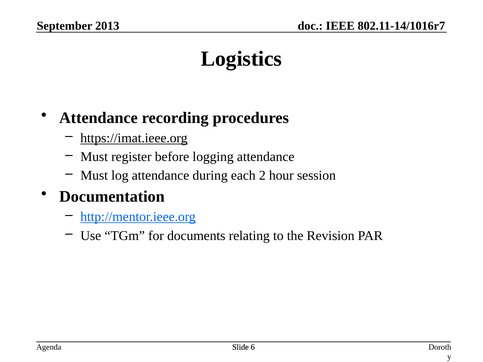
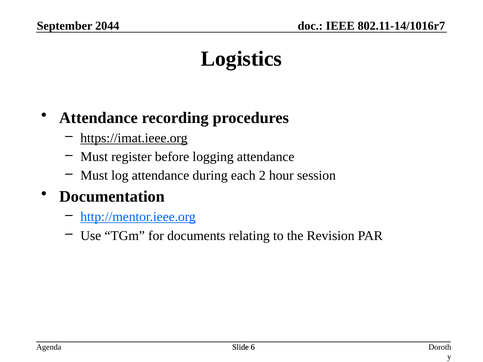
2013: 2013 -> 2044 (107, 26)
